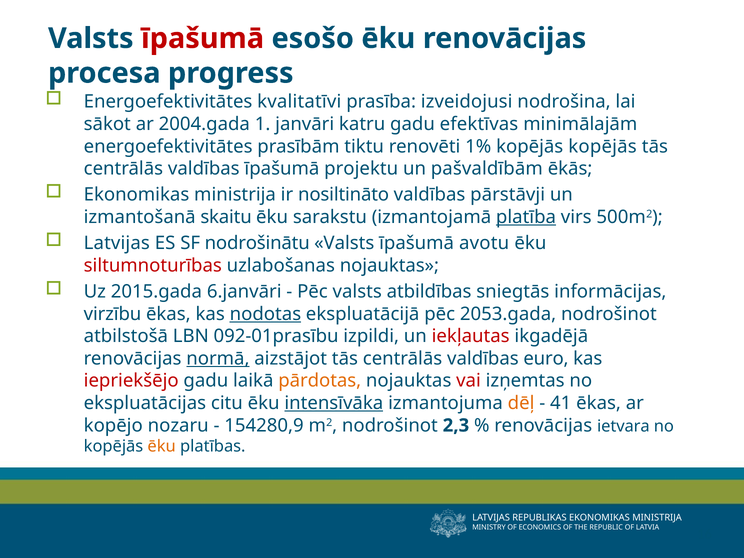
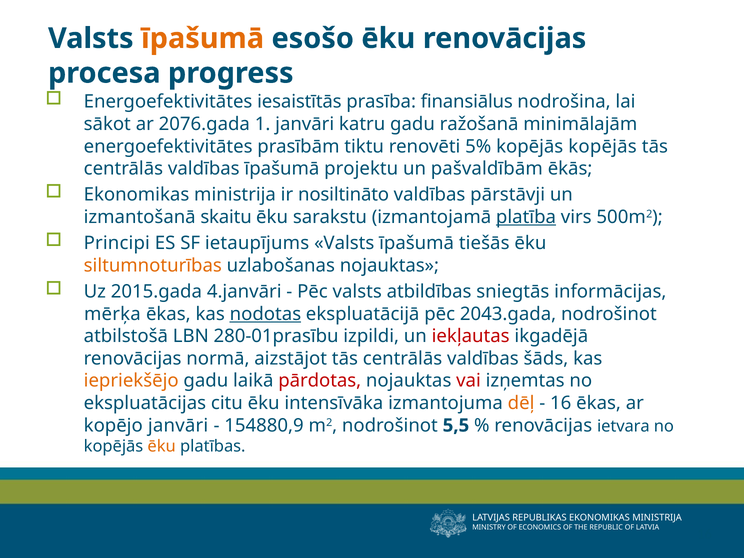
īpašumā colour: red -> orange (203, 38)
kvalitatīvi: kvalitatīvi -> iesaistītās (299, 102)
izveidojusi: izveidojusi -> finansiālus (467, 102)
2004.gada: 2004.gada -> 2076.gada (204, 124)
efektīvas: efektīvas -> ražošanā (479, 124)
1%: 1% -> 5% (478, 146)
Latvijas: Latvijas -> Principi (117, 243)
nodrošinātu: nodrošinātu -> ietaupījums (257, 243)
avotu: avotu -> tiešās (484, 243)
siltumnoturības colour: red -> orange (153, 266)
6.janvāri: 6.janvāri -> 4.janvāri (244, 292)
virzību: virzību -> mērķa (112, 314)
2053.gada: 2053.gada -> 2043.gada (508, 314)
092-01prasību: 092-01prasību -> 280-01prasību (276, 336)
normā underline: present -> none (218, 359)
euro: euro -> šāds (546, 359)
iepriekšējo colour: red -> orange (131, 381)
pārdotas colour: orange -> red (320, 381)
intensīvāka underline: present -> none (334, 403)
41: 41 -> 16 (561, 403)
kopējo nozaru: nozaru -> janvāri (178, 425)
154280,9: 154280,9 -> 154880,9 (264, 425)
2,3: 2,3 -> 5,5 (456, 425)
